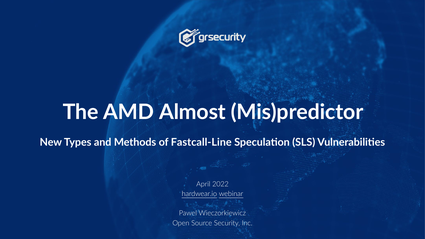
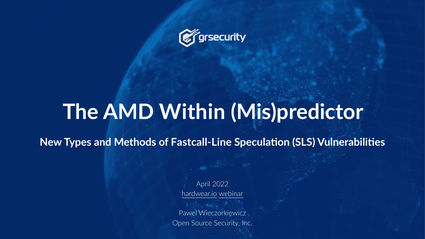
Almost: Almost -> Within (192, 112)
